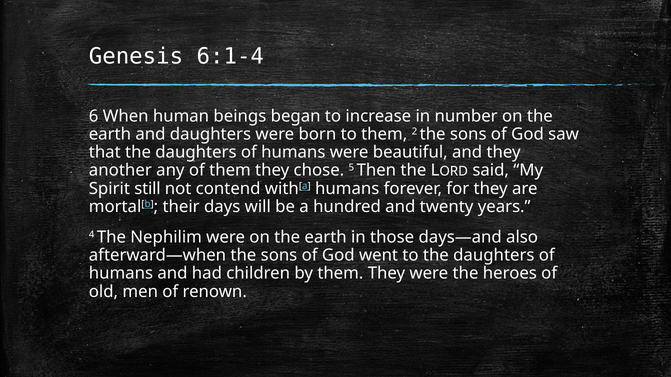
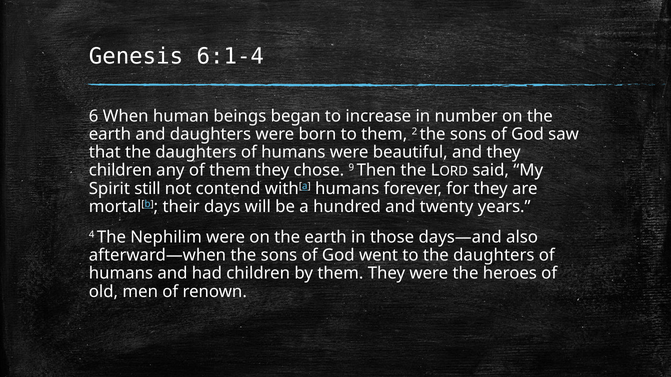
another: another -> children (120, 171)
5: 5 -> 9 (351, 168)
